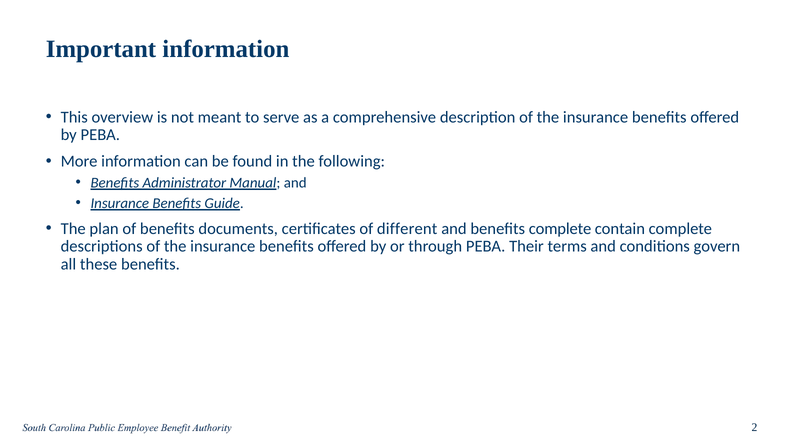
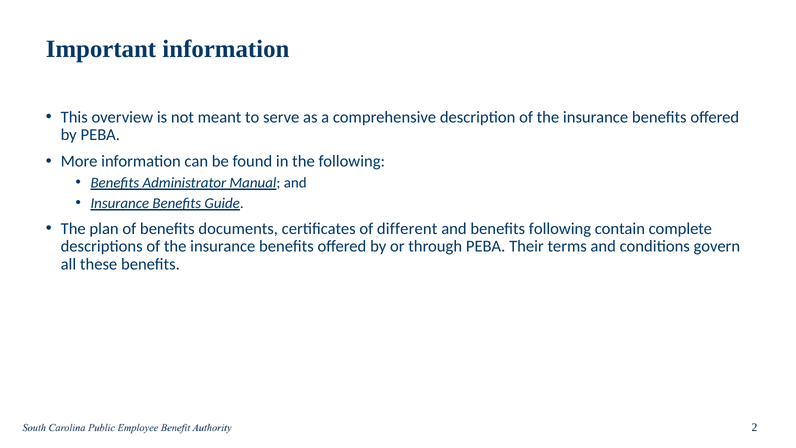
benefits complete: complete -> following (560, 228)
